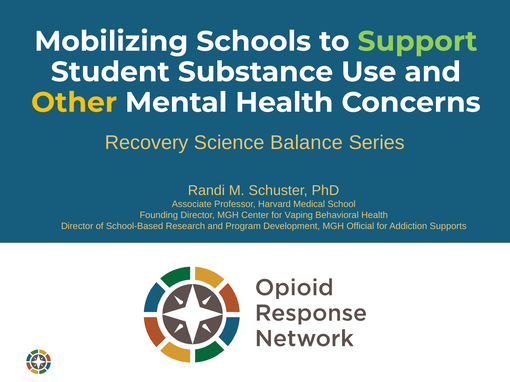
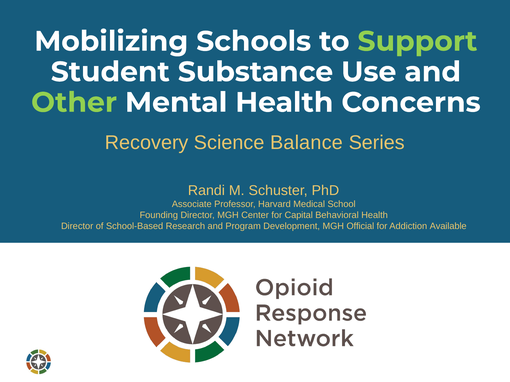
Other colour: yellow -> light green (74, 103)
Vaping: Vaping -> Capital (299, 216)
Supports: Supports -> Available (448, 227)
